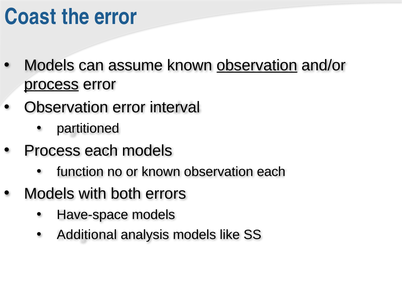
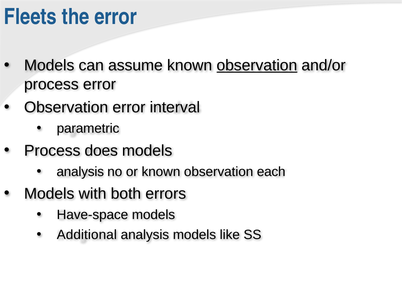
Coast: Coast -> Fleets (30, 17)
process underline: present -> none (51, 84)
partitioned: partitioned -> parametric (88, 129)
Process each: each -> does (101, 151)
function: function -> analysis (80, 172)
